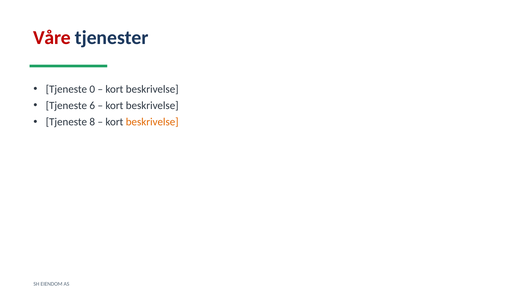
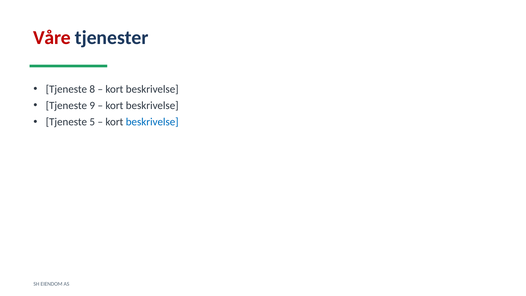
0: 0 -> 8 (92, 89)
6: 6 -> 9 (92, 106)
8: 8 -> 5 (92, 122)
beskrivelse colour: orange -> blue (152, 122)
